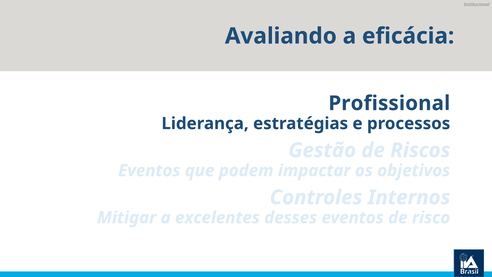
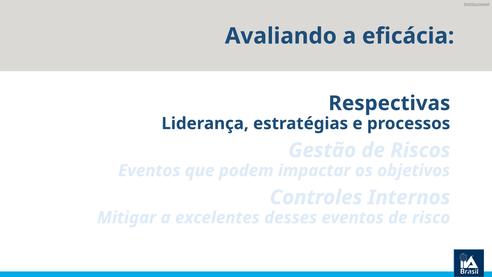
Profissional: Profissional -> Respectivas (389, 103)
